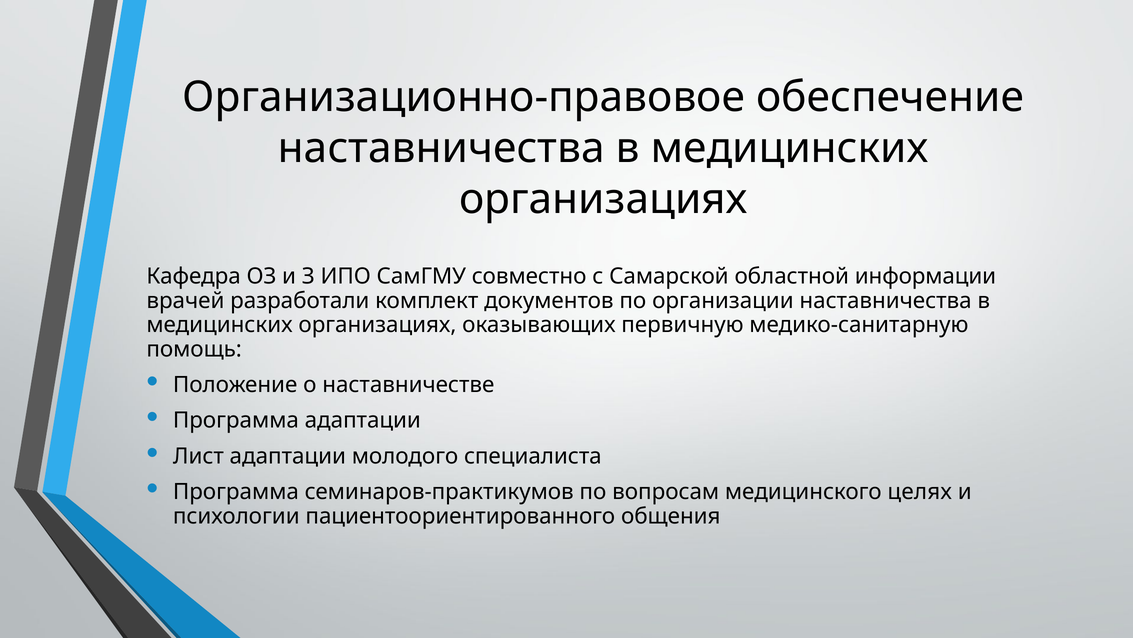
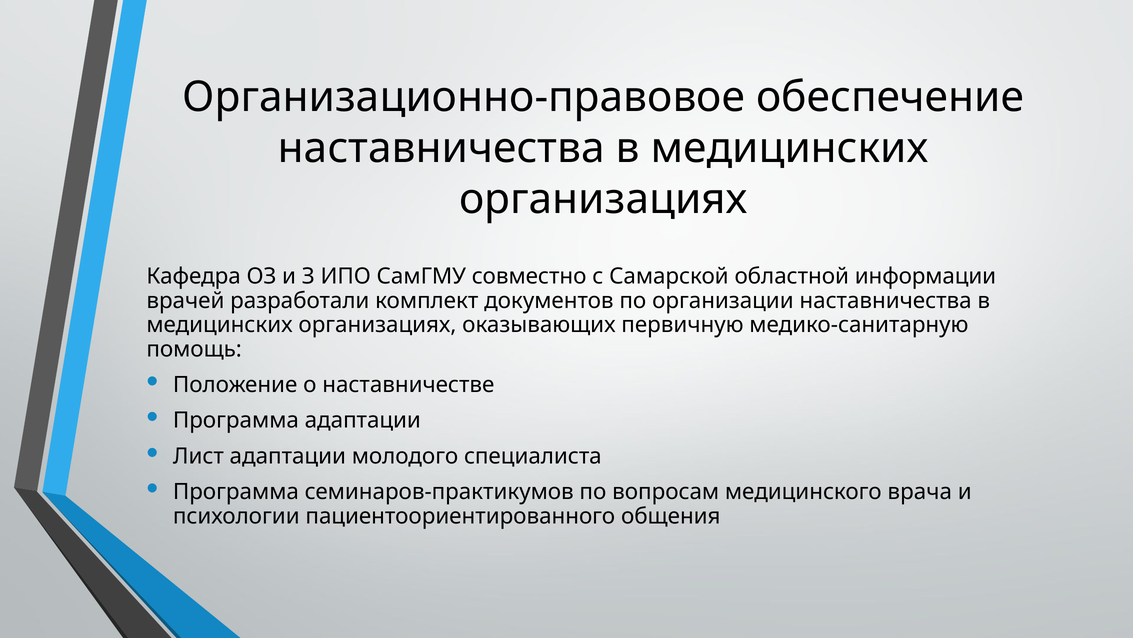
целях: целях -> врача (920, 491)
